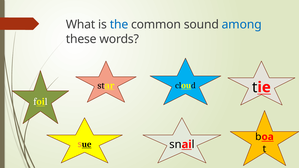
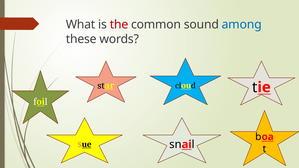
the colour: blue -> red (119, 25)
